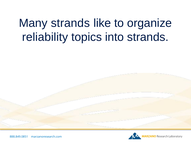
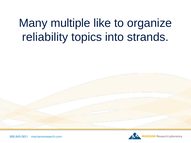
Many strands: strands -> multiple (70, 23)
